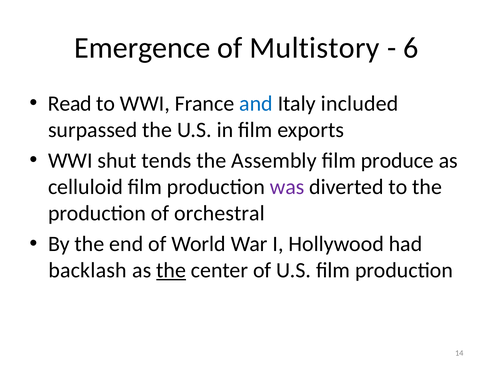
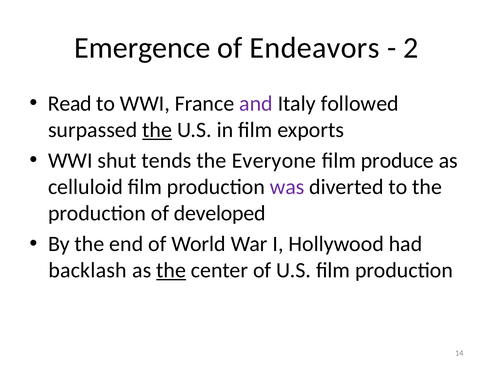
Multistory: Multistory -> Endeavors (315, 48)
6: 6 -> 2 (411, 48)
and colour: blue -> purple (256, 103)
included: included -> followed (360, 103)
the underline: none -> present (157, 130)
Assembly: Assembly -> Everyone (274, 160)
orchestral: orchestral -> developed (220, 213)
